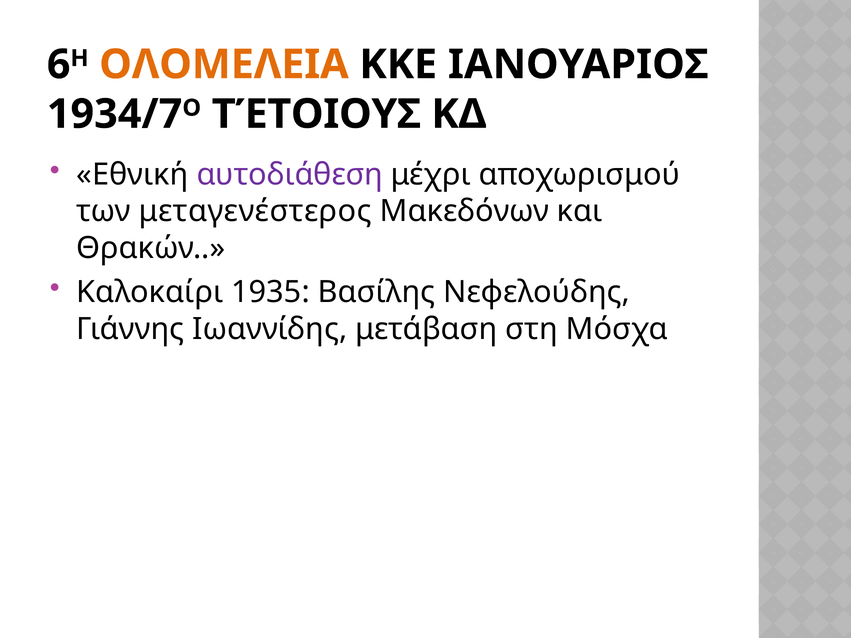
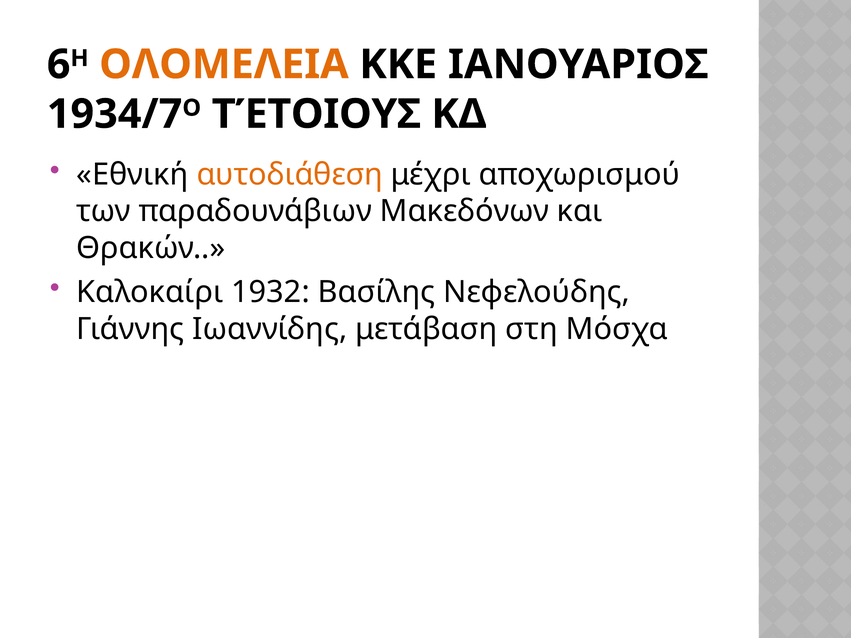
αυτοδιάθεση colour: purple -> orange (290, 175)
μεταγενέστερος: μεταγενέστερος -> παραδουνάβιων (255, 211)
1935: 1935 -> 1932 (271, 292)
